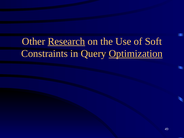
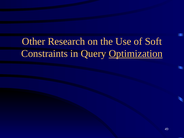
Research underline: present -> none (66, 41)
